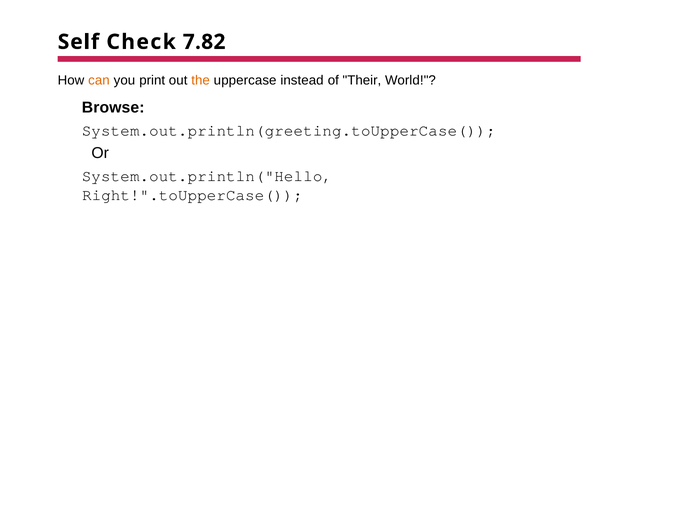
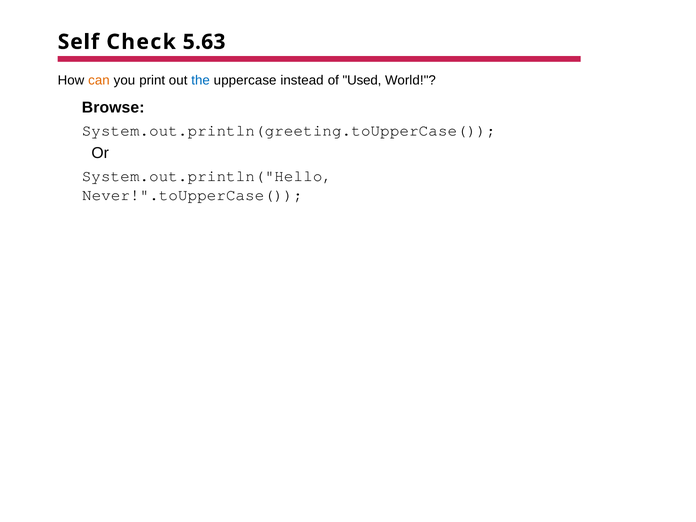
7.82: 7.82 -> 5.63 (204, 42)
the colour: orange -> blue (201, 80)
Their: Their -> Used (362, 80)
Right!".toUpperCase(: Right!".toUpperCase( -> Never!".toUpperCase( (192, 195)
